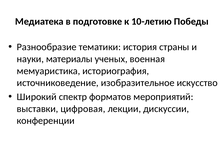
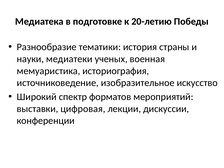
10-летию: 10-летию -> 20-летию (152, 21)
материалы: материалы -> медиатеки (69, 59)
